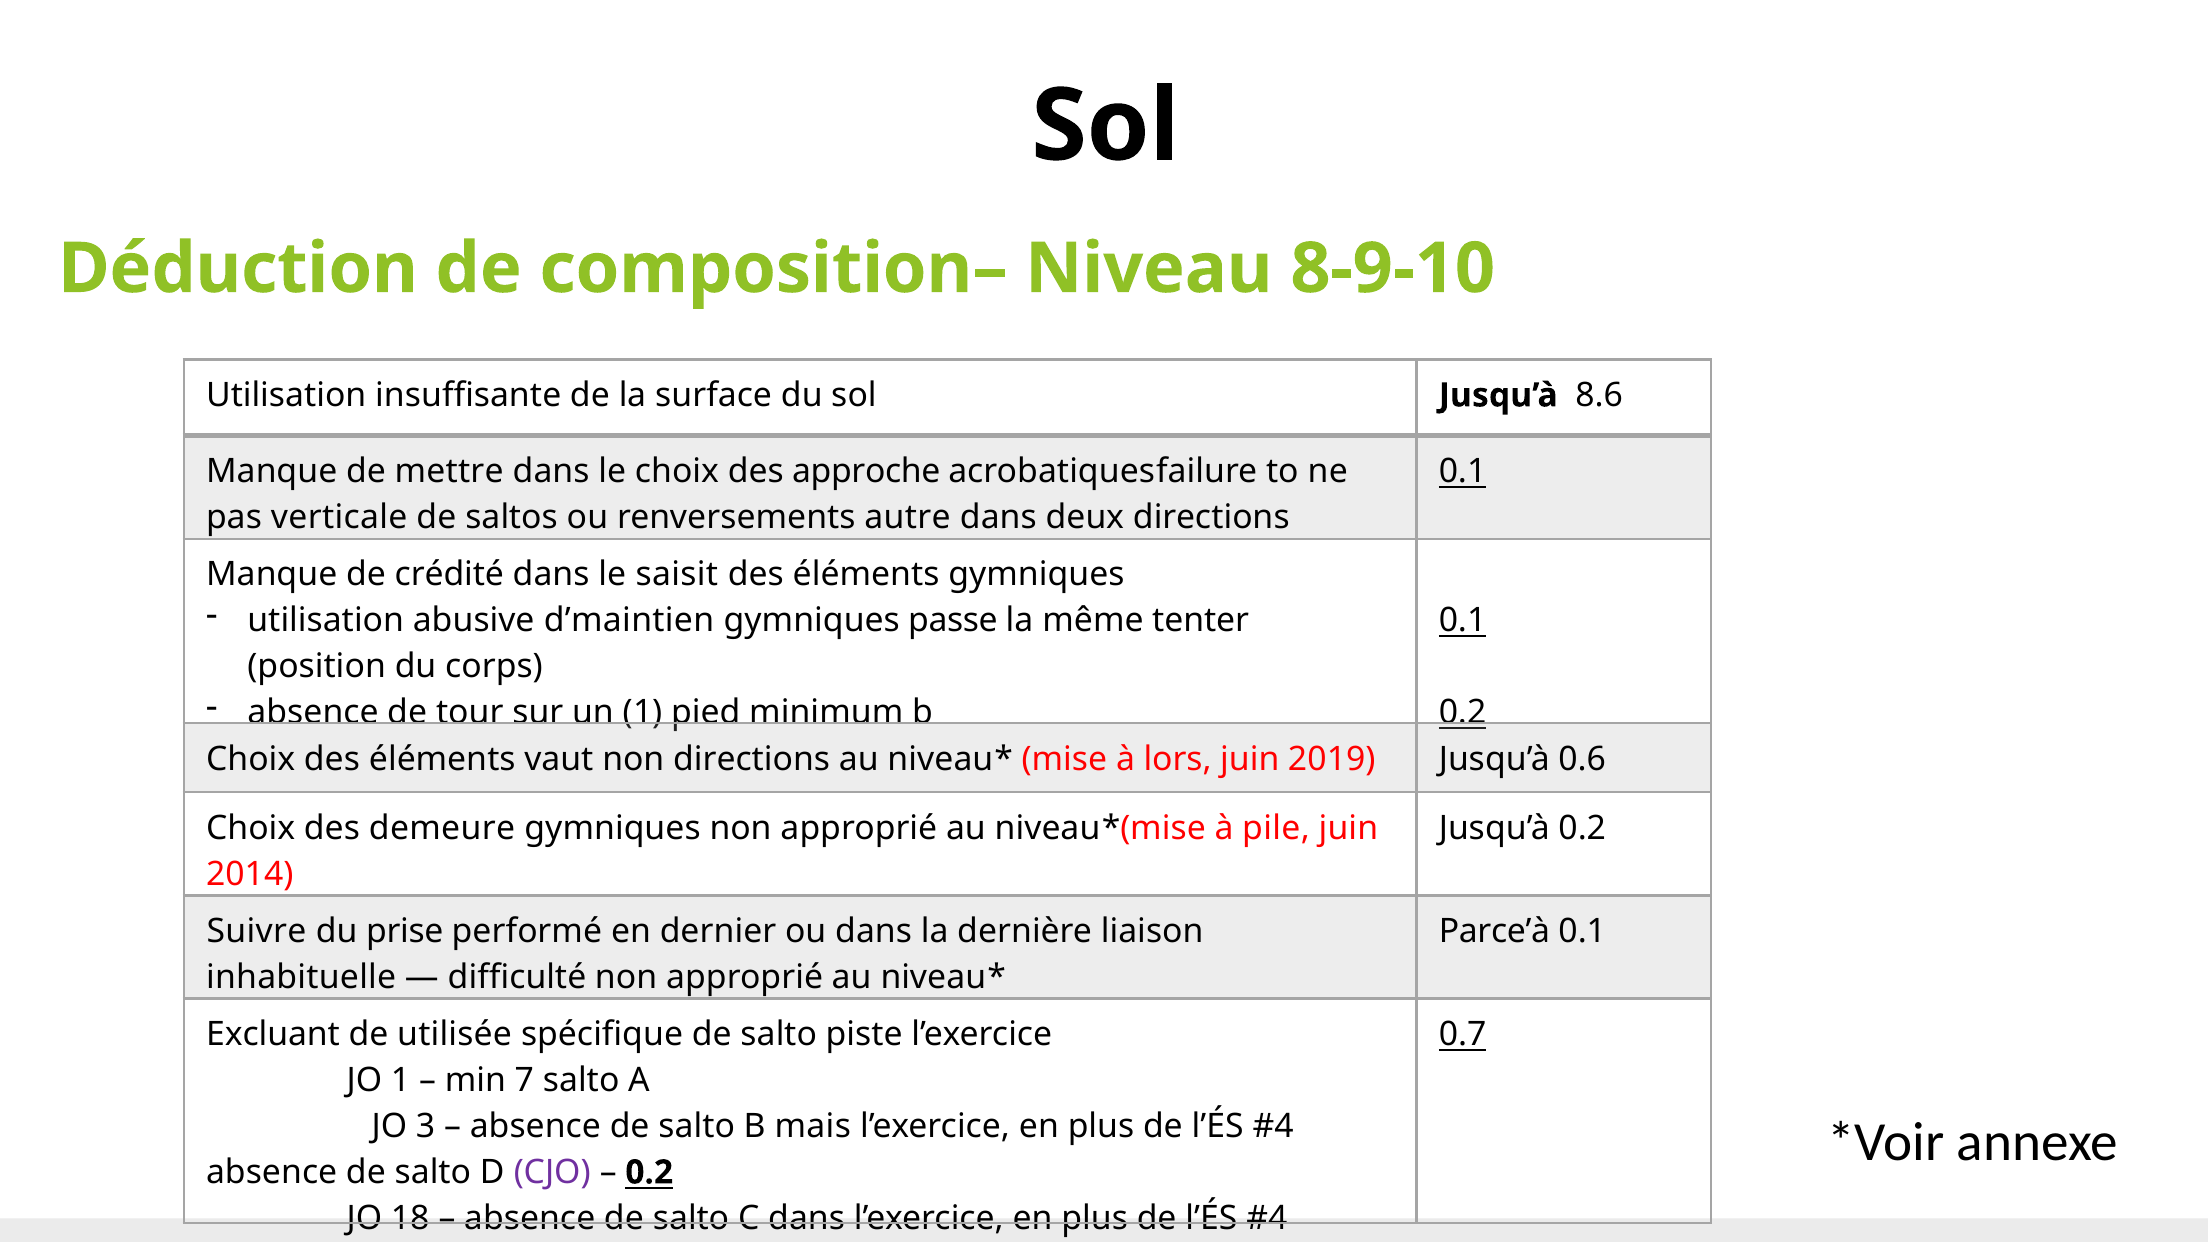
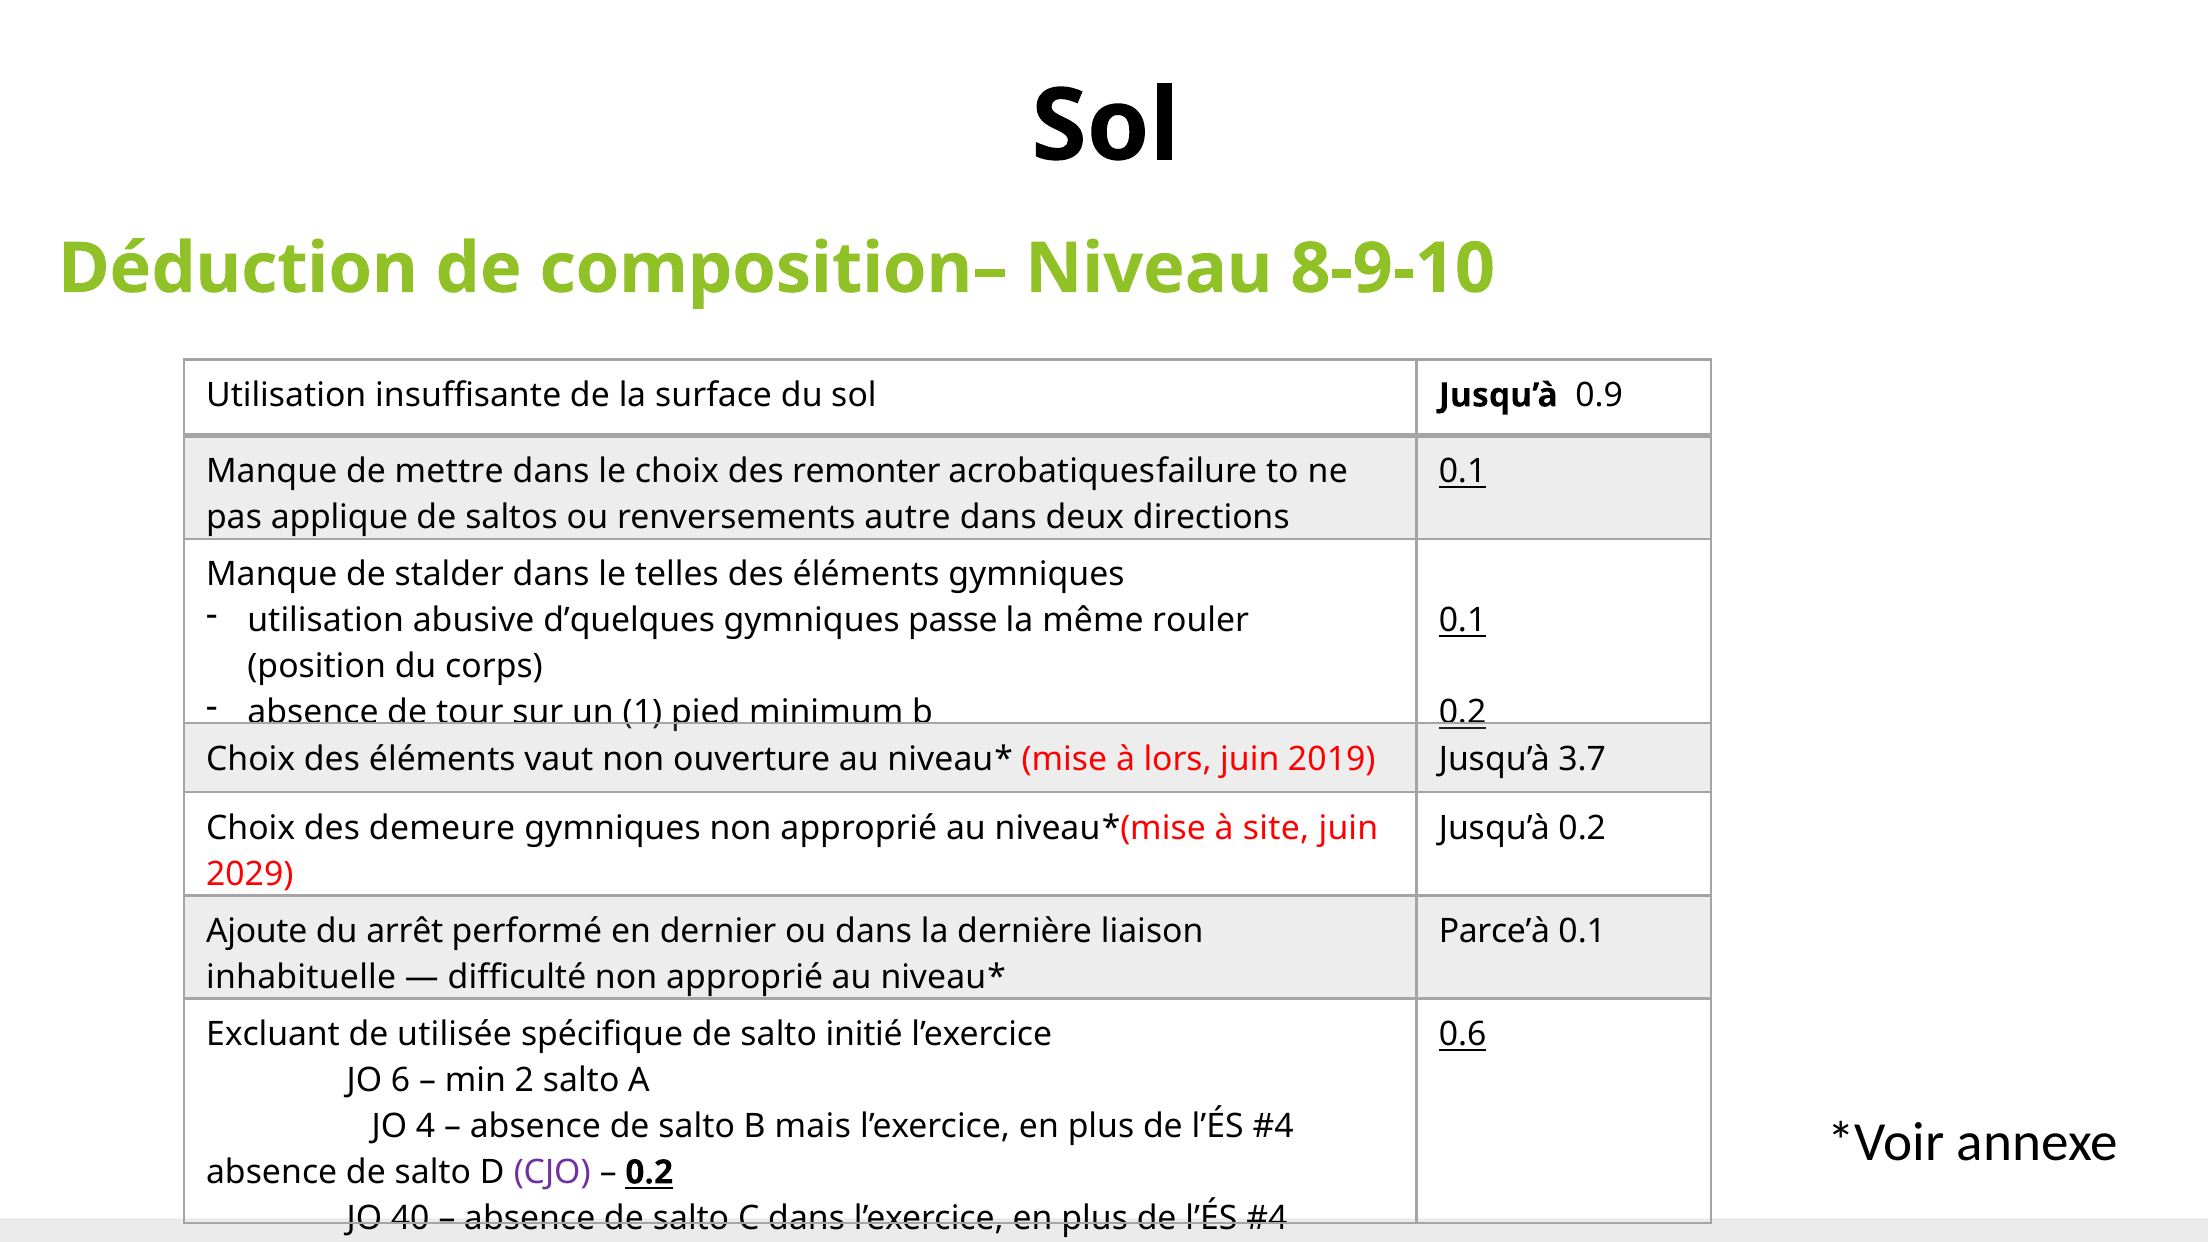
8.6: 8.6 -> 0.9 (1599, 395)
approche: approche -> remonter (866, 472)
verticale: verticale -> applique (339, 518)
crédité: crédité -> stalder (449, 575)
saisit: saisit -> telles (677, 575)
d’maintien: d’maintien -> d’quelques (629, 621)
tenter: tenter -> rouler (1201, 621)
non directions: directions -> ouverture (752, 759)
0.6: 0.6 -> 3.7 (1582, 759)
pile: pile -> site (1276, 828)
2014: 2014 -> 2029 (250, 874)
Suivre: Suivre -> Ajoute (257, 931)
prise: prise -> arrêt (405, 931)
piste: piste -> initié (864, 1034)
0.7: 0.7 -> 0.6 (1463, 1034)
JO 1: 1 -> 6 (400, 1080)
7: 7 -> 2 (524, 1080)
3: 3 -> 4 (425, 1126)
18: 18 -> 40 (410, 1218)
